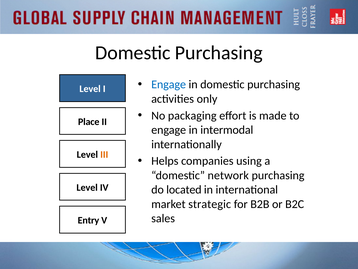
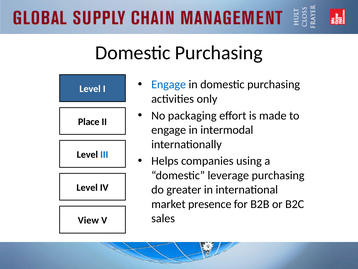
III colour: orange -> blue (104, 154)
network: network -> leverage (228, 175)
located: located -> greater (184, 189)
strategic: strategic -> presence (210, 204)
Entry: Entry -> View (88, 220)
